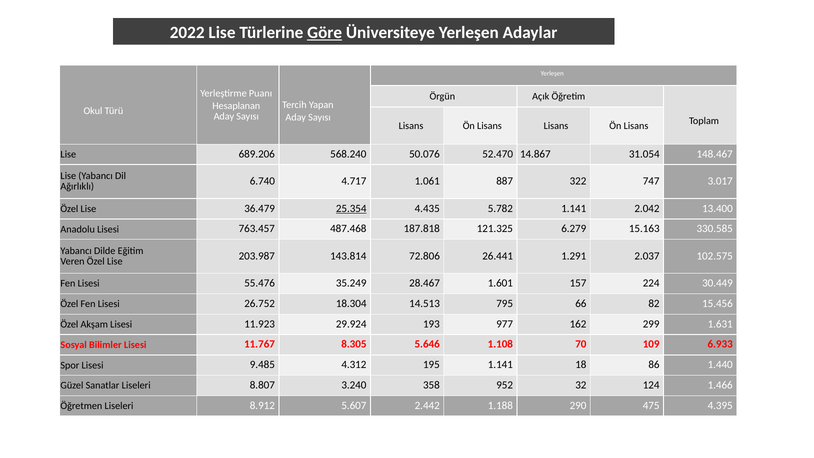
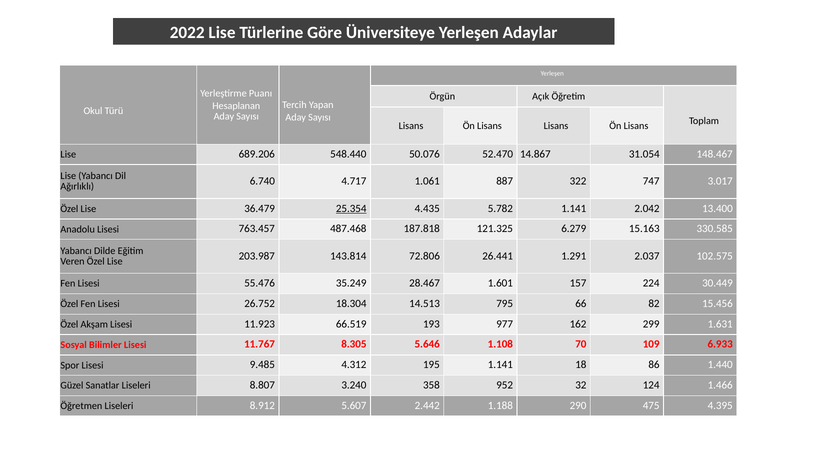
Göre underline: present -> none (325, 33)
568.240: 568.240 -> 548.440 (348, 154)
29.924: 29.924 -> 66.519 (351, 324)
